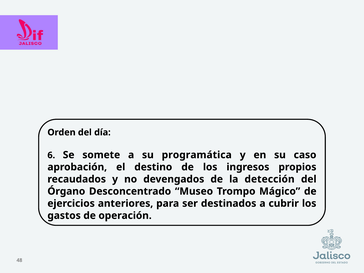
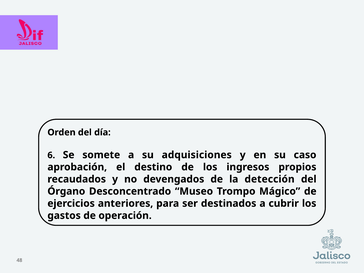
programática: programática -> adquisiciones (197, 155)
